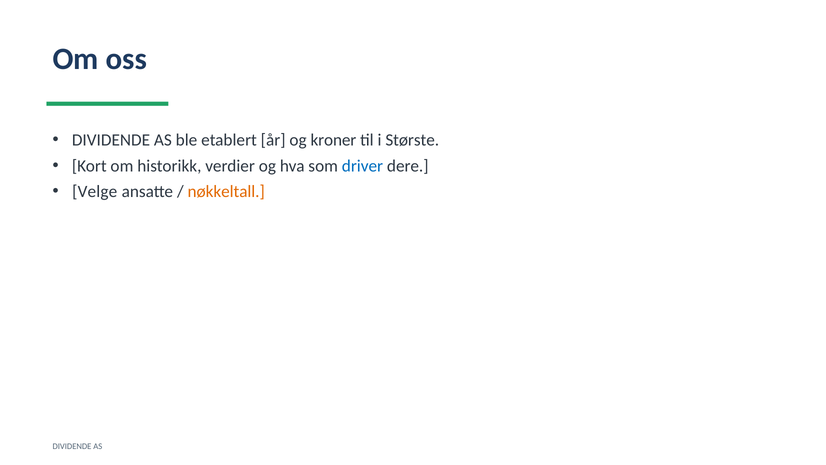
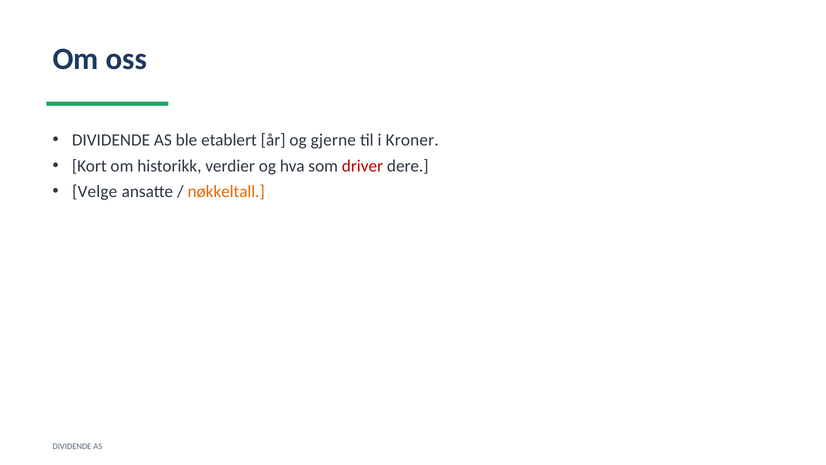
kroner: kroner -> gjerne (333, 140)
Største: Største -> Kroner (412, 140)
driver colour: blue -> red (362, 166)
